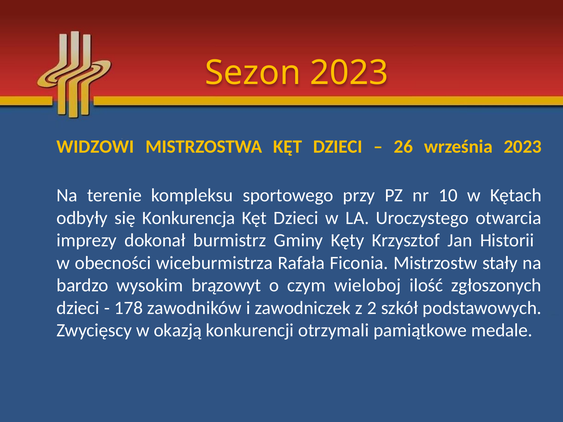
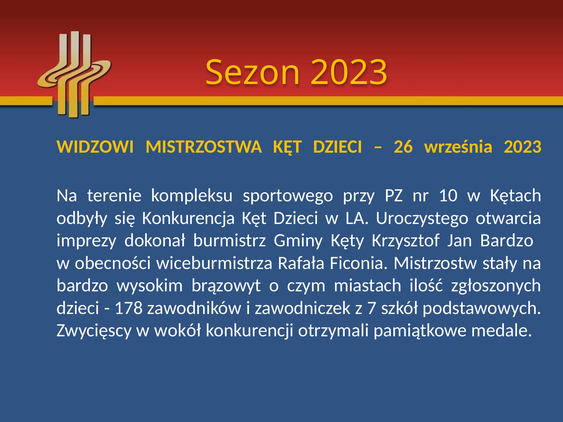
Jan Historii: Historii -> Bardzo (507, 241)
wieloboj: wieloboj -> miastach (368, 286)
2: 2 -> 7 (372, 308)
okazją: okazją -> wokół (178, 331)
